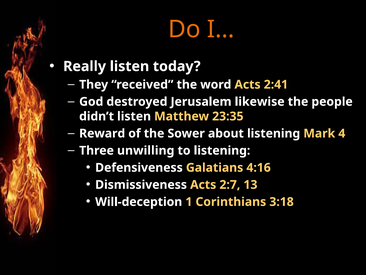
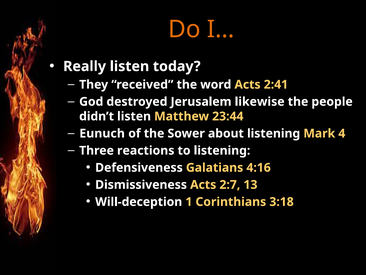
23:35: 23:35 -> 23:44 (228, 116)
Reward: Reward -> Eunuch (102, 133)
unwilling: unwilling -> reactions (146, 150)
